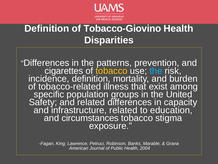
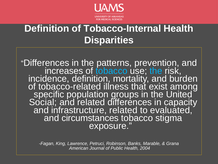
Tobacco-Giovino: Tobacco-Giovino -> Tobacco-Internal (122, 28)
cigarettes: cigarettes -> increases (64, 71)
tobacco colour: yellow -> light blue (112, 71)
Safety: Safety -> Social (43, 102)
education: education -> evaluated (171, 110)
